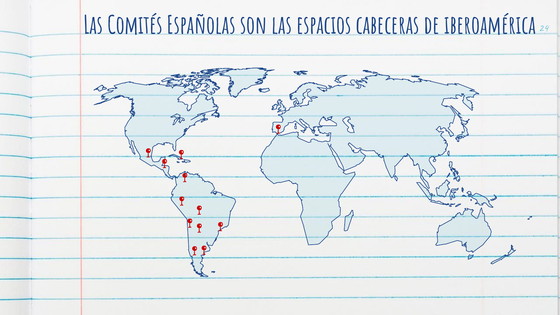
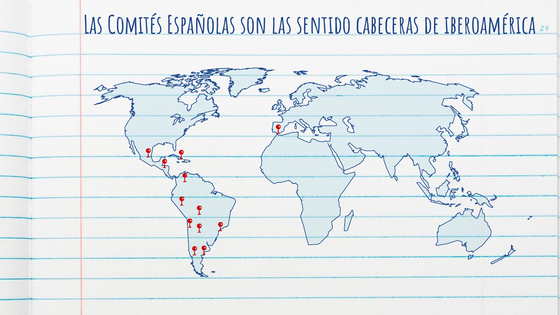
espacios: espacios -> sentido (324, 26)
